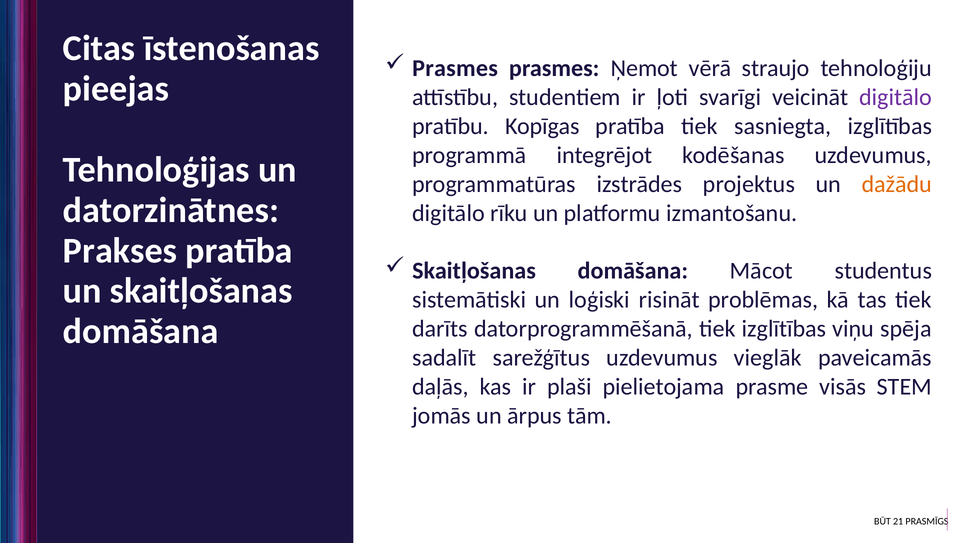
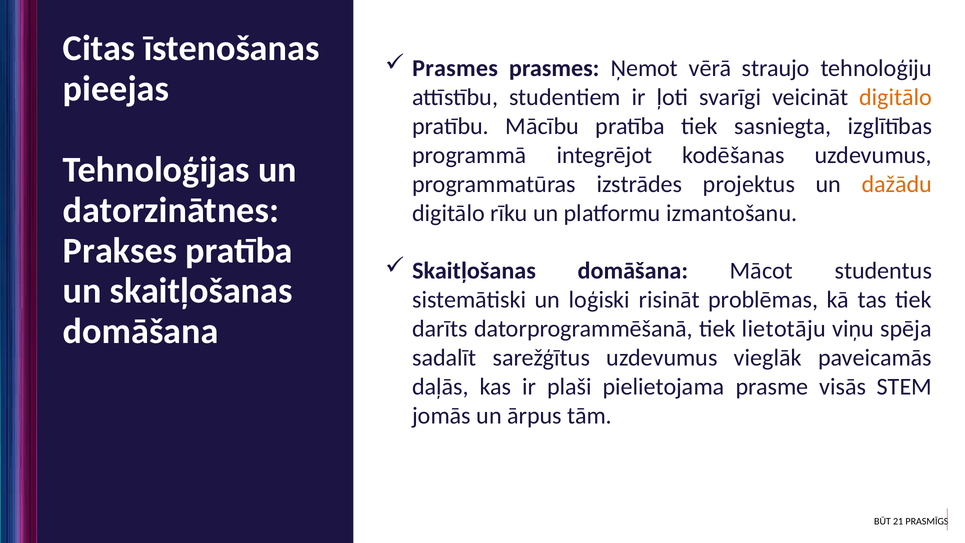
digitālo colour: purple -> orange (896, 97)
Kopīgas: Kopīgas -> Mācību (542, 126)
tiek izglītības: izglītības -> lietotāju (784, 329)
